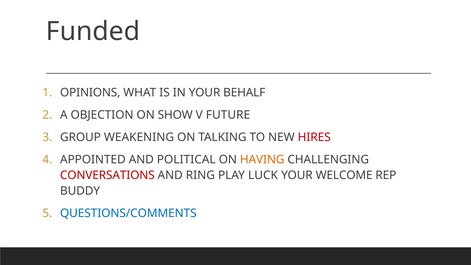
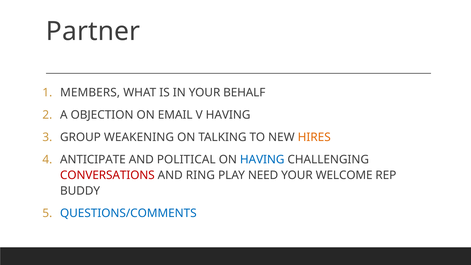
Funded: Funded -> Partner (93, 31)
OPINIONS: OPINIONS -> MEMBERS (90, 93)
SHOW: SHOW -> EMAIL (175, 115)
V FUTURE: FUTURE -> HAVING (228, 115)
HIRES colour: red -> orange (314, 137)
APPOINTED: APPOINTED -> ANTICIPATE (93, 160)
HAVING colour: orange -> blue (262, 160)
LUCK: LUCK -> NEED (263, 175)
